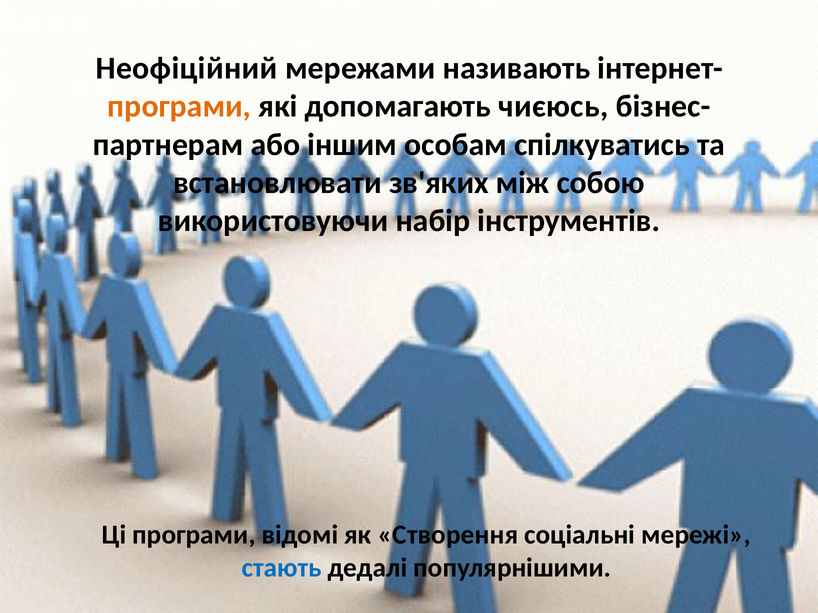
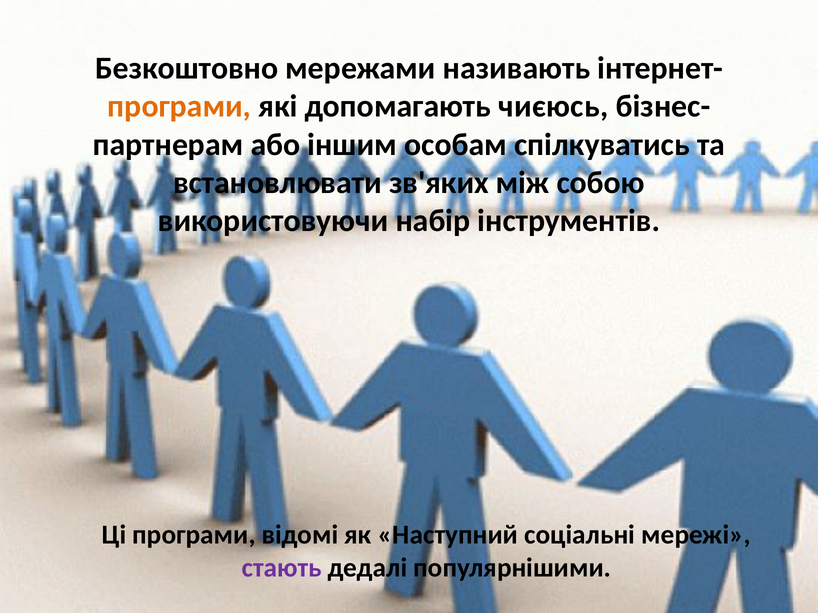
Неофіційний: Неофіційний -> Безкоштовно (187, 68)
Створення: Створення -> Наступний (448, 535)
стають colour: blue -> purple (282, 568)
